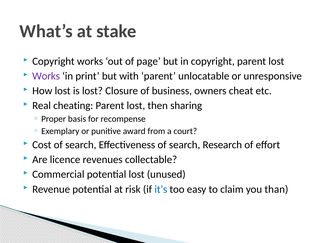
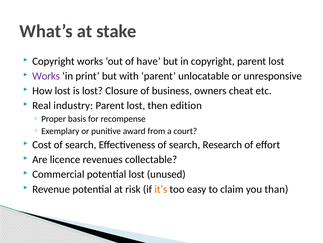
page: page -> have (149, 61)
cheating: cheating -> industry (73, 105)
sharing: sharing -> edition (186, 105)
it’s colour: blue -> orange (161, 189)
